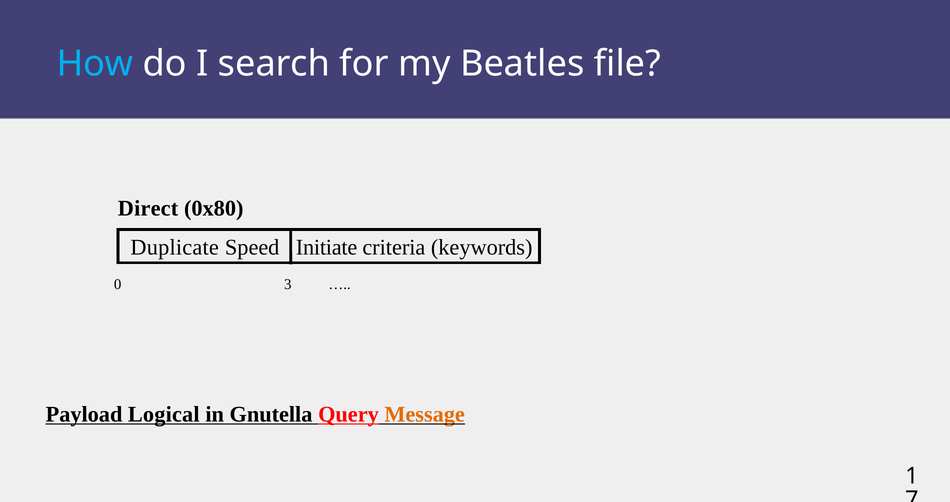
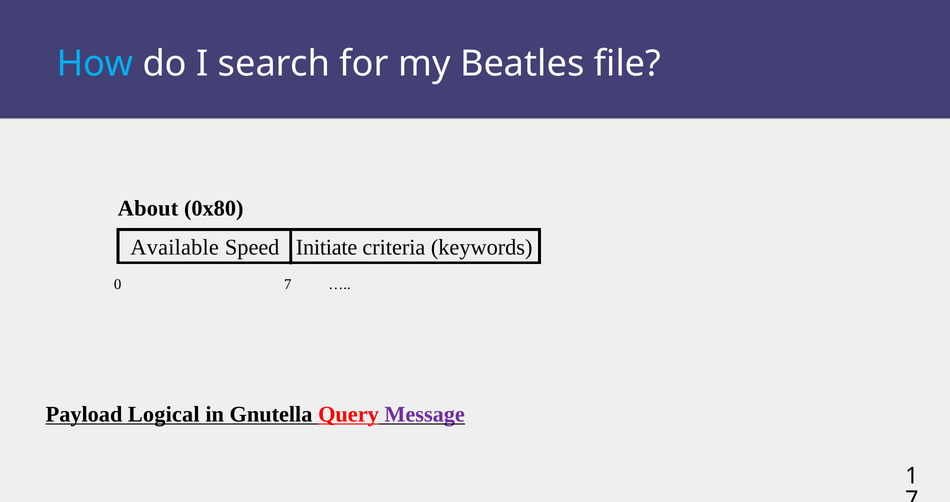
Direct: Direct -> About (148, 208)
Duplicate: Duplicate -> Available (175, 248)
0 3: 3 -> 7 (288, 284)
Message colour: orange -> purple (425, 414)
